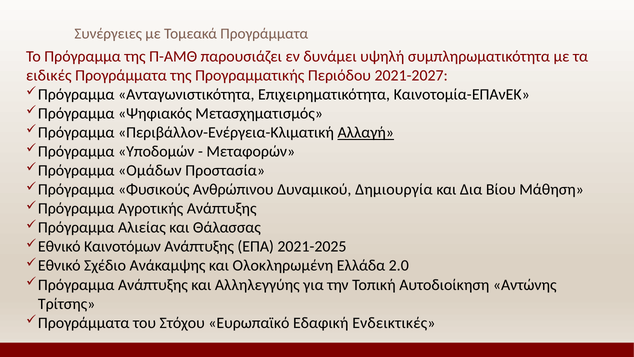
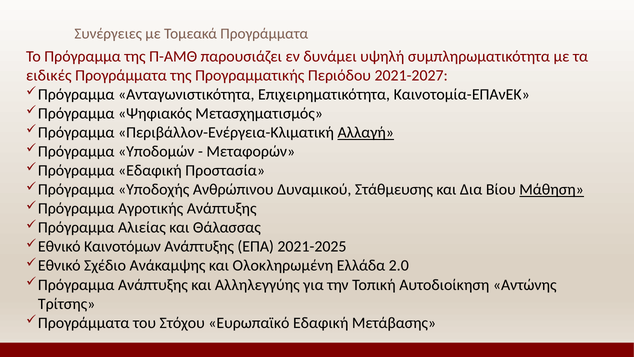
Ομάδων: Ομάδων -> Εδαφική (150, 170)
Φυσικούς: Φυσικούς -> Υποδοχής (154, 189)
Δημιουργία: Δημιουργία -> Στάθμευσης (394, 189)
Μάθηση underline: none -> present (552, 189)
Ενδεικτικές: Ενδεικτικές -> Μετάβασης (394, 323)
